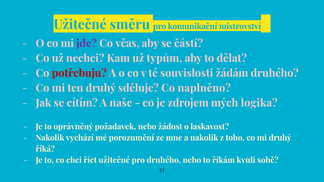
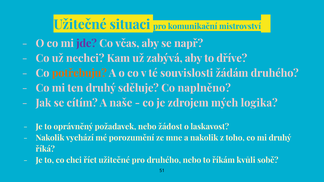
směru: směru -> situaci (130, 25)
částí: částí -> např (189, 43)
typům: typům -> zabývá (164, 58)
dělat: dělat -> dříve (232, 58)
potřebuju colour: red -> orange (79, 73)
